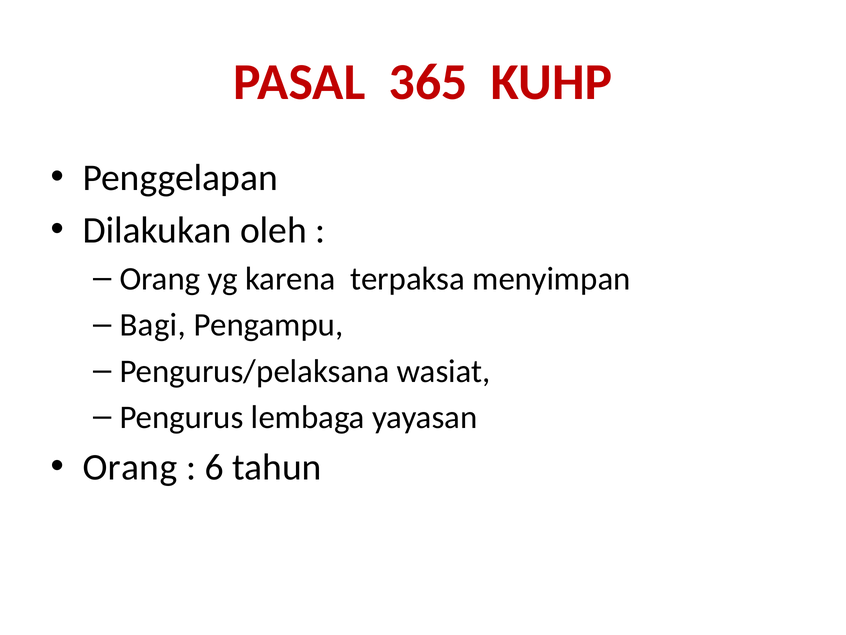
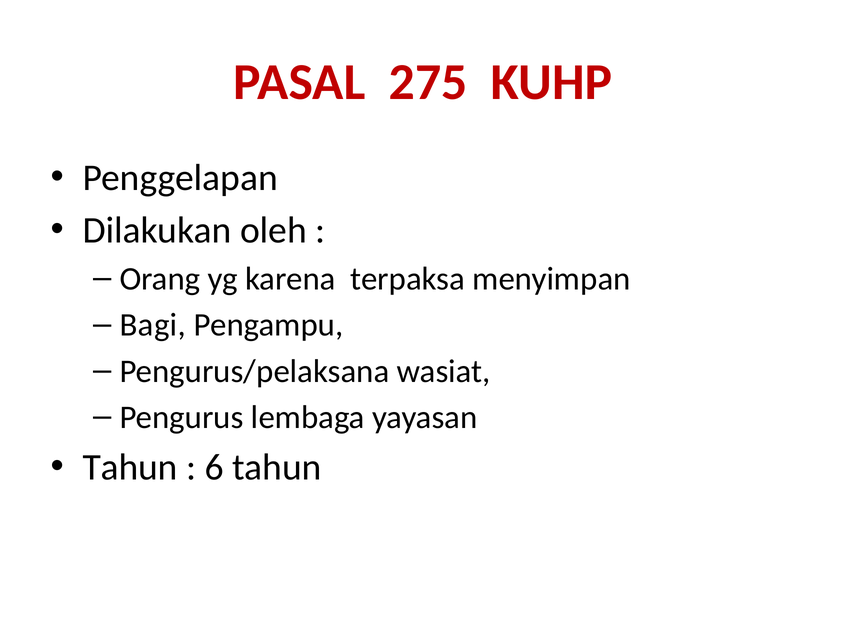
365: 365 -> 275 (428, 82)
Orang: Orang -> Tahun (130, 467)
